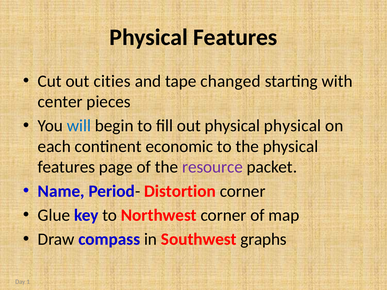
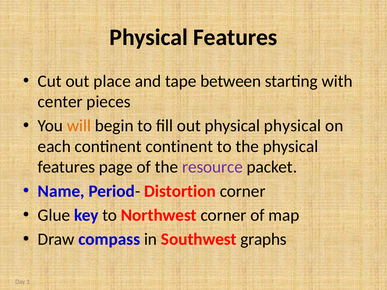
cities: cities -> place (112, 81)
changed: changed -> between (231, 81)
will colour: blue -> orange (79, 126)
continent economic: economic -> continent (179, 147)
